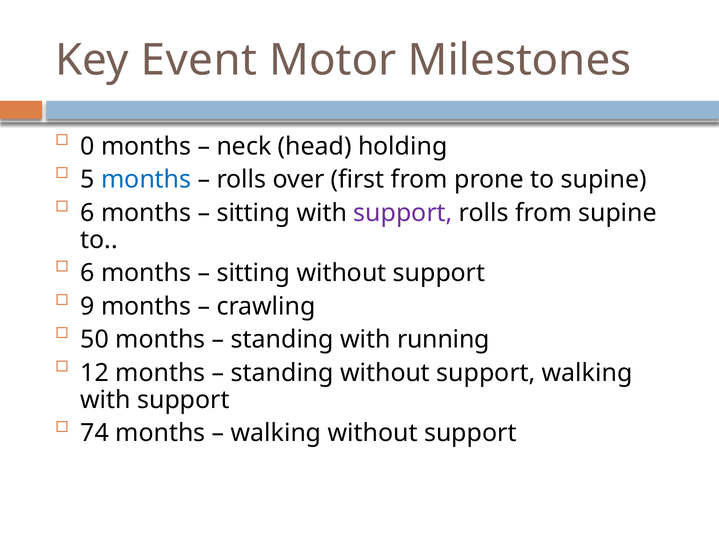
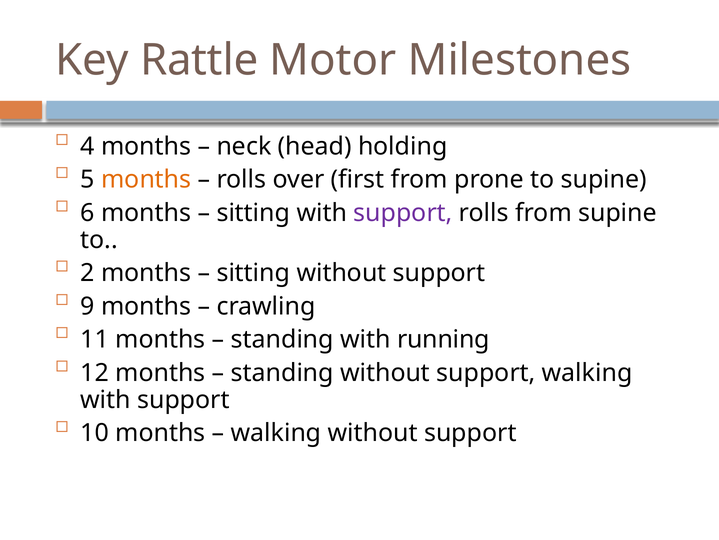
Event: Event -> Rattle (199, 60)
0: 0 -> 4 (88, 146)
months colour: blue -> orange (146, 179)
6: 6 -> 2 (88, 273)
50: 50 -> 11 (95, 339)
74: 74 -> 10 (95, 433)
